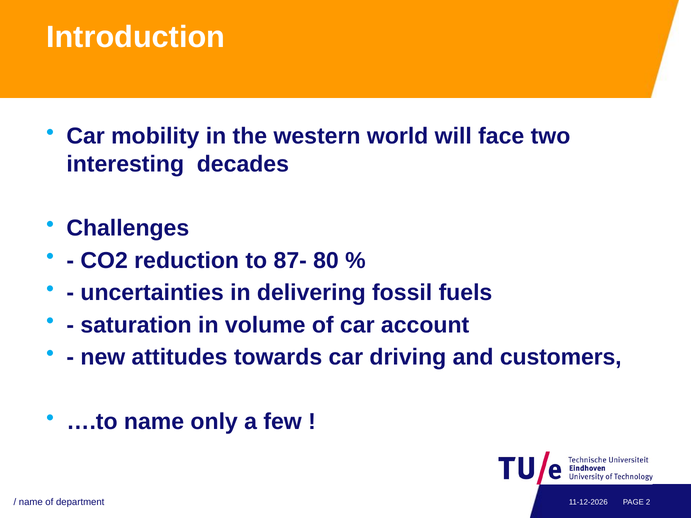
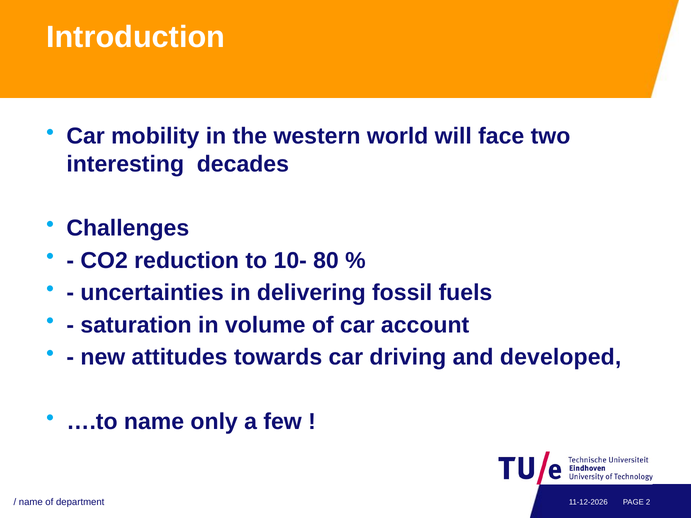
87-: 87- -> 10- (290, 261)
customers: customers -> developed (561, 357)
